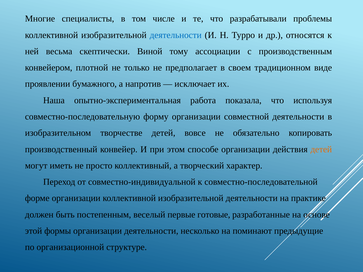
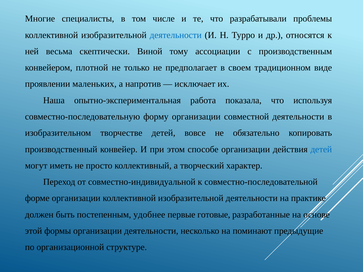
бумажного: бумажного -> маленьких (95, 84)
детей colour: orange -> blue (321, 149)
веселый: веселый -> удобнее (149, 215)
